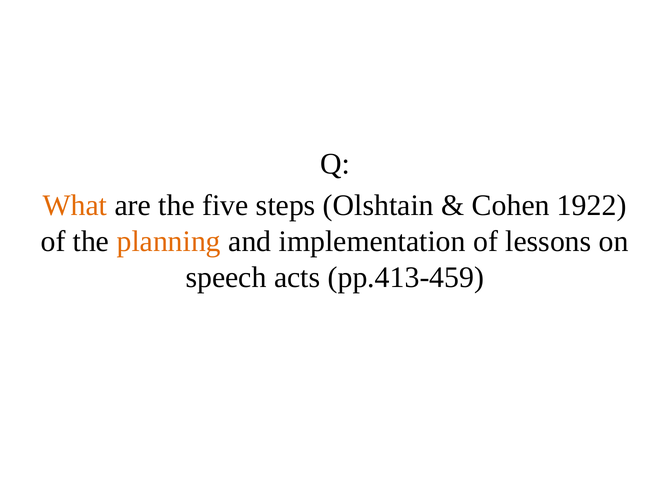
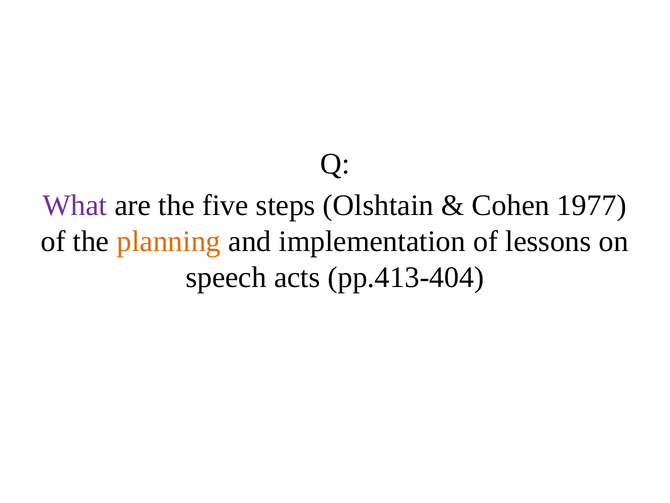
What colour: orange -> purple (75, 205)
1922: 1922 -> 1977 (592, 205)
pp.413-459: pp.413-459 -> pp.413-404 (406, 277)
